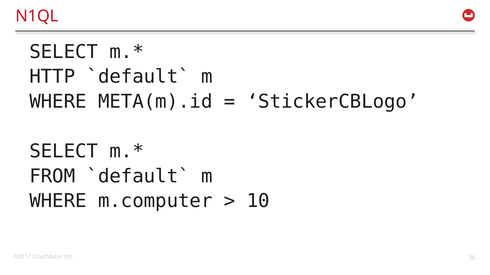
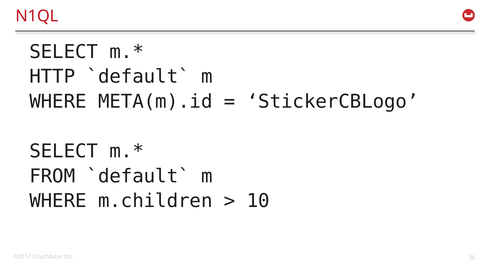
m.computer: m.computer -> m.children (155, 202)
